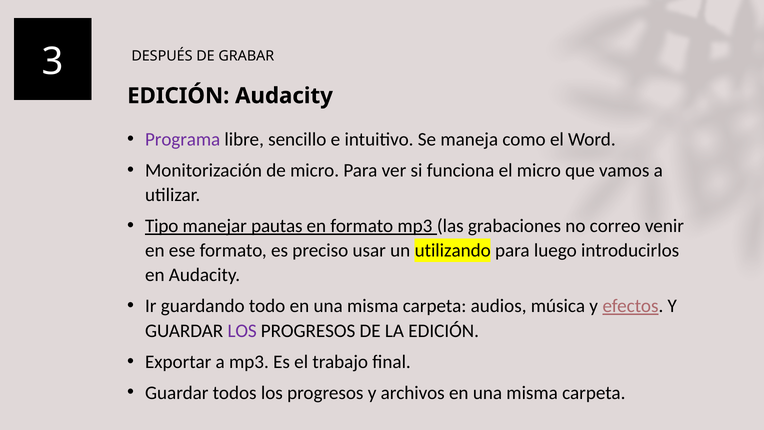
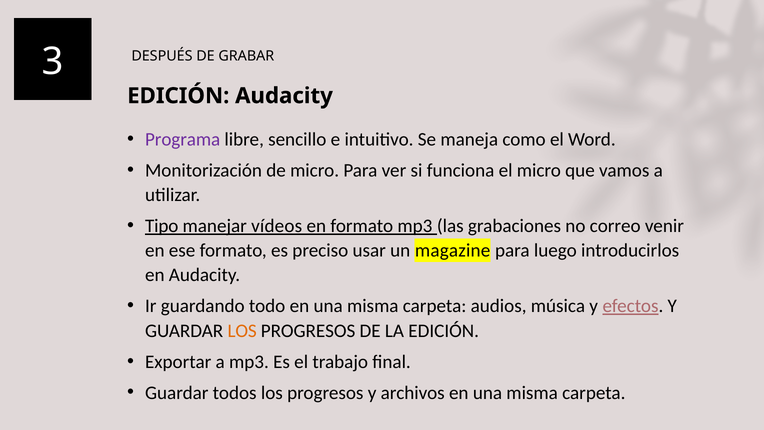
pautas: pautas -> vídeos (277, 226)
utilizando: utilizando -> magazine (453, 250)
LOS colour: purple -> orange (242, 331)
